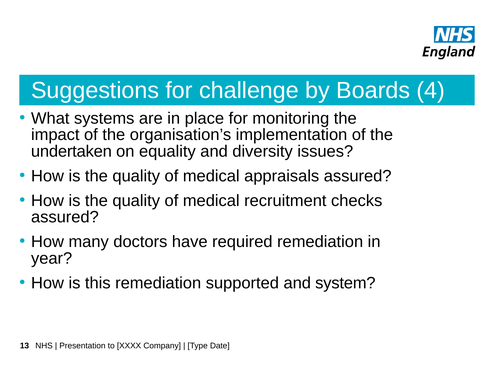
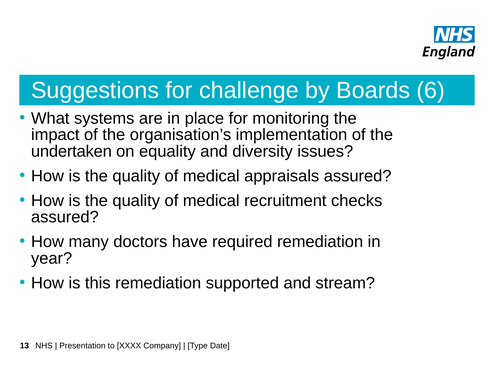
4: 4 -> 6 (431, 91)
system: system -> stream (345, 283)
